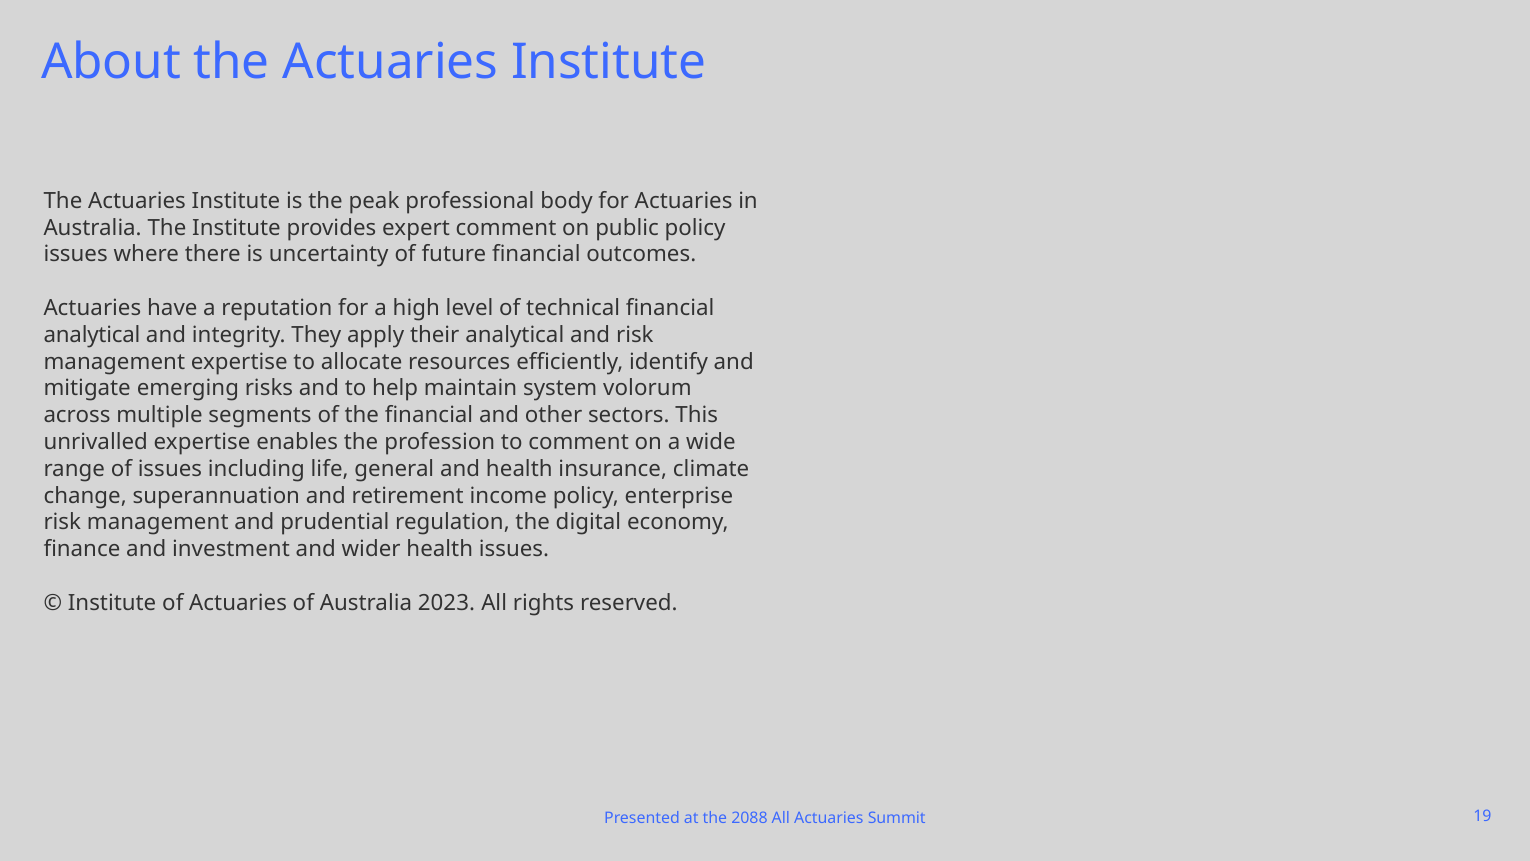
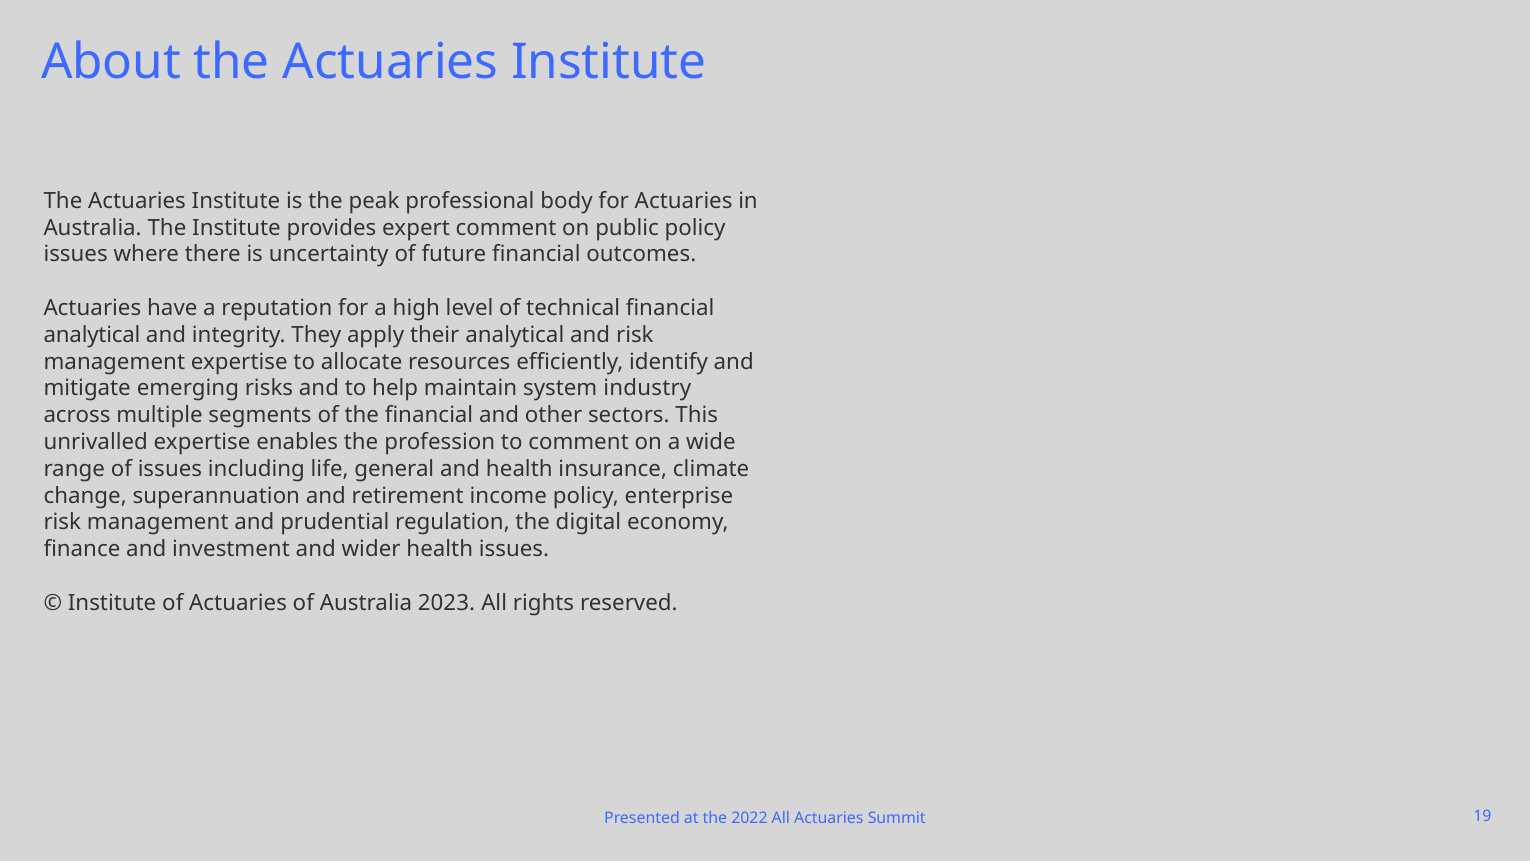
volorum: volorum -> industry (647, 388)
2088: 2088 -> 2022 (749, 818)
